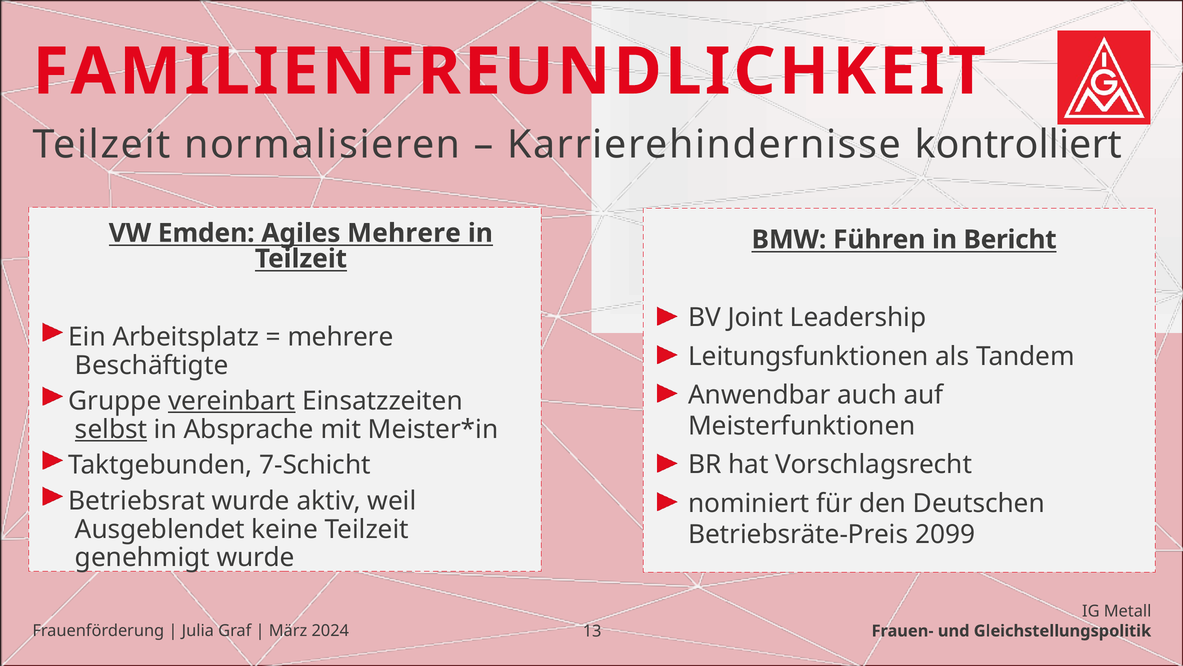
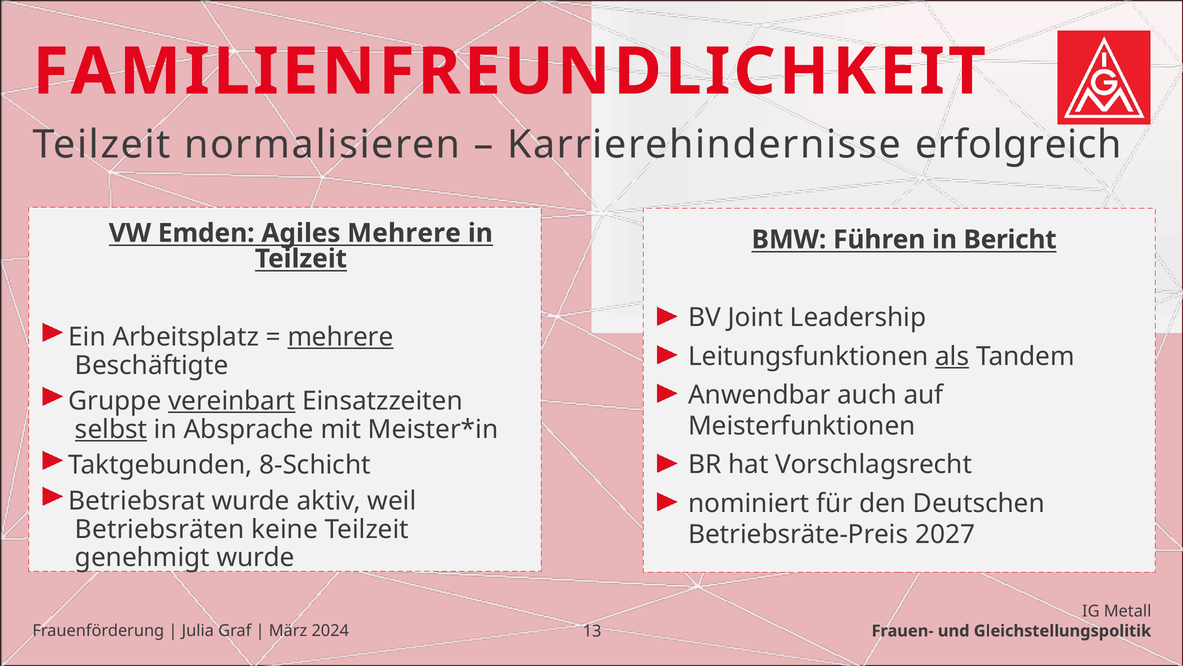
kontrolliert: kontrolliert -> erfolgreich (1018, 144)
mehrere underline: none -> present (341, 337)
als underline: none -> present (952, 356)
7-Schicht: 7-Schicht -> 8-Schicht (315, 465)
Ausgeblendet: Ausgeblendet -> Betriebsräten (160, 529)
2099: 2099 -> 2027 (945, 534)
